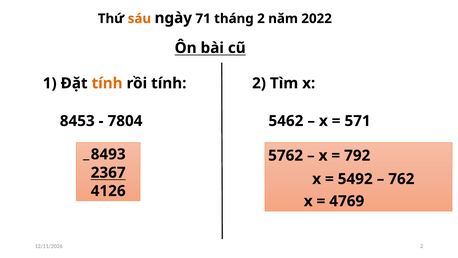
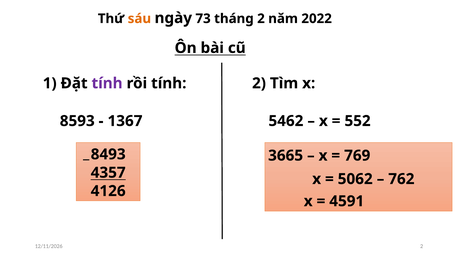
71: 71 -> 73 (203, 19)
tính colour: orange -> purple (107, 83)
8453: 8453 -> 8593 (77, 121)
7804: 7804 -> 1367 (125, 121)
571: 571 -> 552 (358, 121)
5762: 5762 -> 3665 (286, 155)
792: 792 -> 769 (357, 155)
2367: 2367 -> 4357 (108, 172)
5492: 5492 -> 5062 (355, 179)
4769: 4769 -> 4591 (347, 201)
